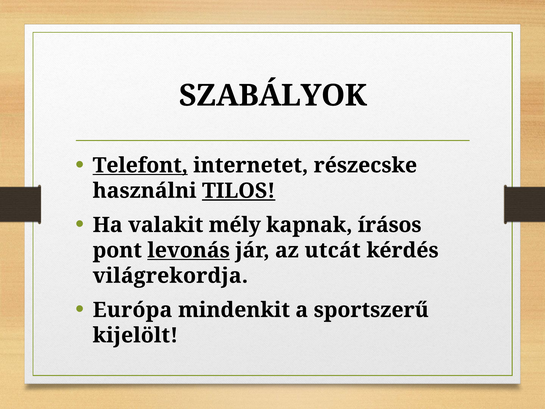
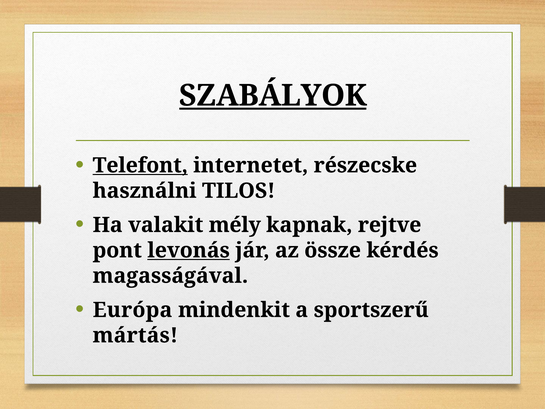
SZABÁLYOK underline: none -> present (273, 96)
TILOS underline: present -> none (239, 191)
írásos: írásos -> rejtve (390, 225)
utcát: utcát -> össze (333, 250)
világrekordja: világrekordja -> magasságával (170, 276)
kijelölt: kijelölt -> mártás (135, 335)
